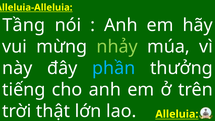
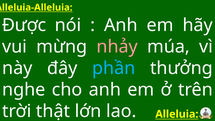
Tầng: Tầng -> Được (24, 25)
nhảy colour: light green -> pink (117, 47)
tiếng: tiếng -> nghe (24, 90)
